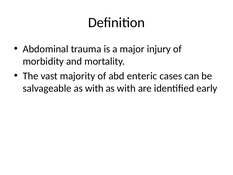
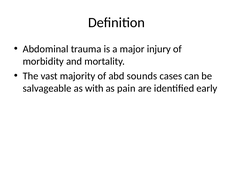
enteric: enteric -> sounds (142, 76)
with: with -> pain (126, 88)
